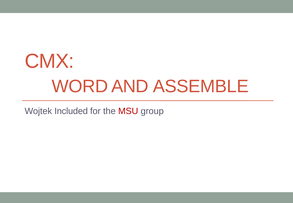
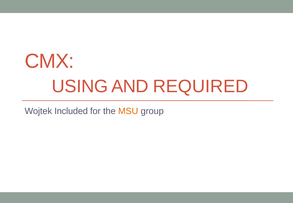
WORD: WORD -> USING (80, 86)
ASSEMBLE: ASSEMBLE -> REQUIRED (201, 86)
MSU colour: red -> orange (128, 111)
